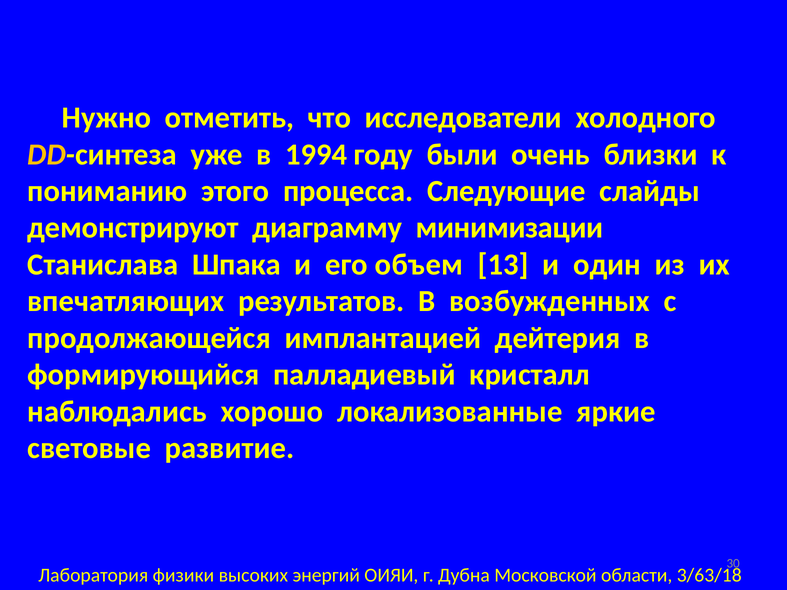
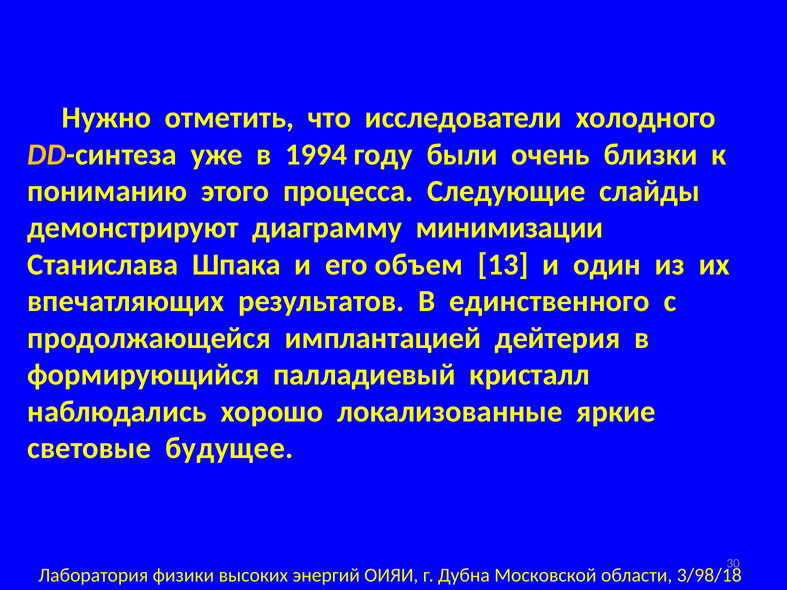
возбужденных: возбужденных -> единственного (550, 301)
развитие: развитие -> будущее (229, 448)
3/63/18: 3/63/18 -> 3/98/18 (709, 575)
